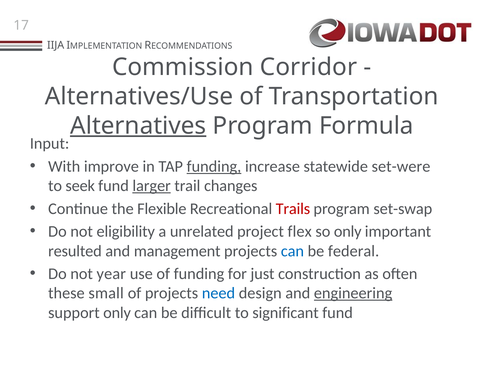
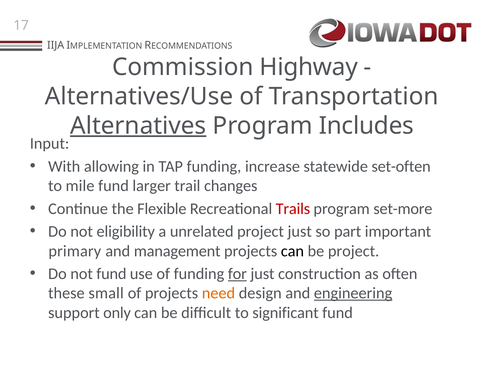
Corridor: Corridor -> Highway (309, 67)
Formula: Formula -> Includes (366, 126)
improve: improve -> allowing (111, 166)
funding underline: present -> none (214, 166)
set-were: set-were -> set-often (401, 166)
seek: seek -> mile (80, 186)
larger underline: present -> none (152, 186)
set-swap: set-swap -> set-more (403, 209)
project flex: flex -> just (300, 231)
so only: only -> part (348, 231)
resulted: resulted -> primary (75, 251)
can colour: blue -> black (292, 251)
be federal: federal -> project (354, 251)
not year: year -> fund (111, 274)
for underline: none -> present (237, 274)
need colour: blue -> orange (218, 293)
